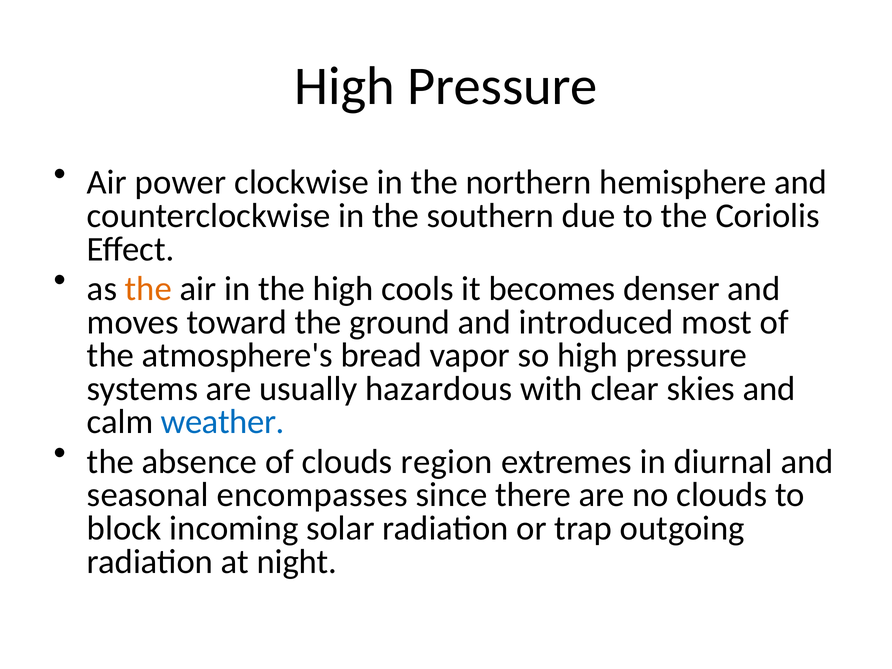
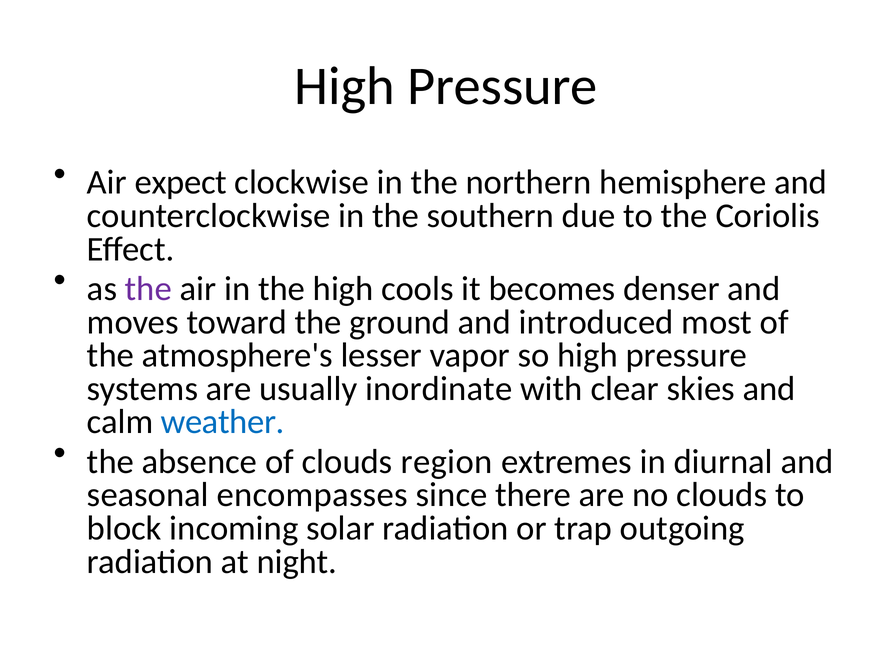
power: power -> expect (181, 182)
the colour: orange -> purple (148, 289)
bread: bread -> lesser (381, 355)
hazardous: hazardous -> inordinate (439, 389)
